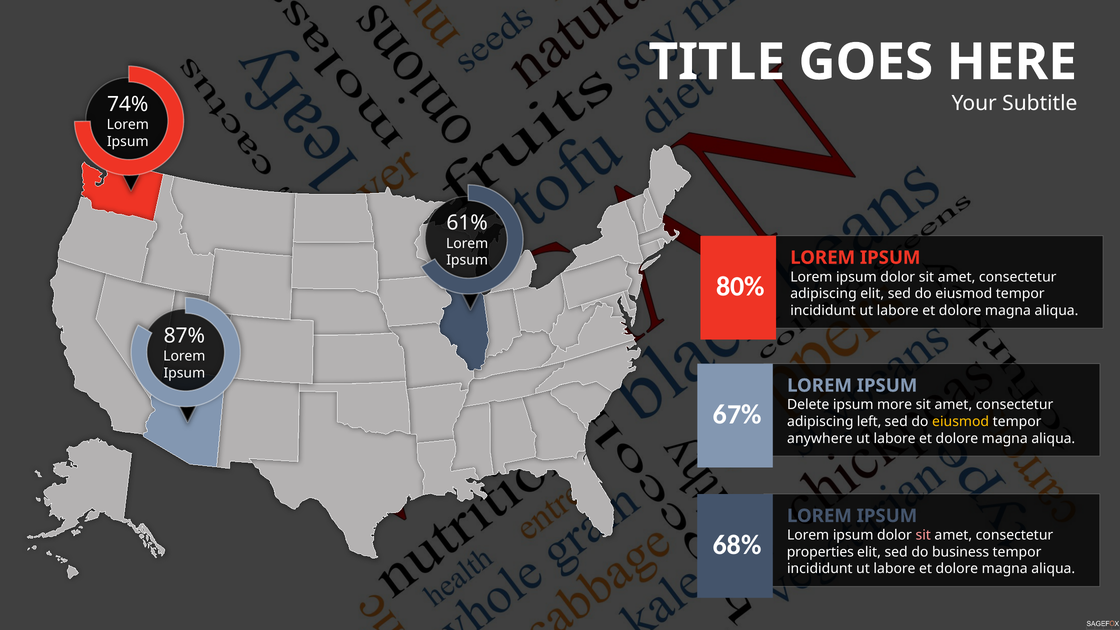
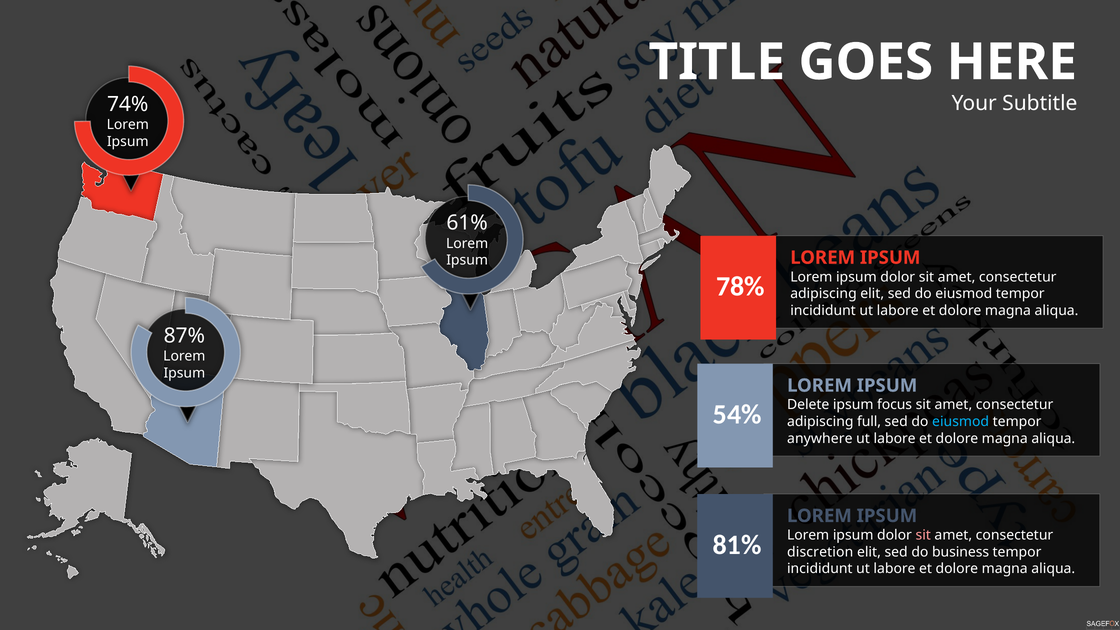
80%: 80% -> 78% (740, 287)
more: more -> focus (895, 405)
67%: 67% -> 54% (737, 415)
left: left -> full (869, 422)
eiusmod colour: yellow -> light blue (961, 422)
68%: 68% -> 81% (737, 545)
properties: properties -> discretion (820, 552)
